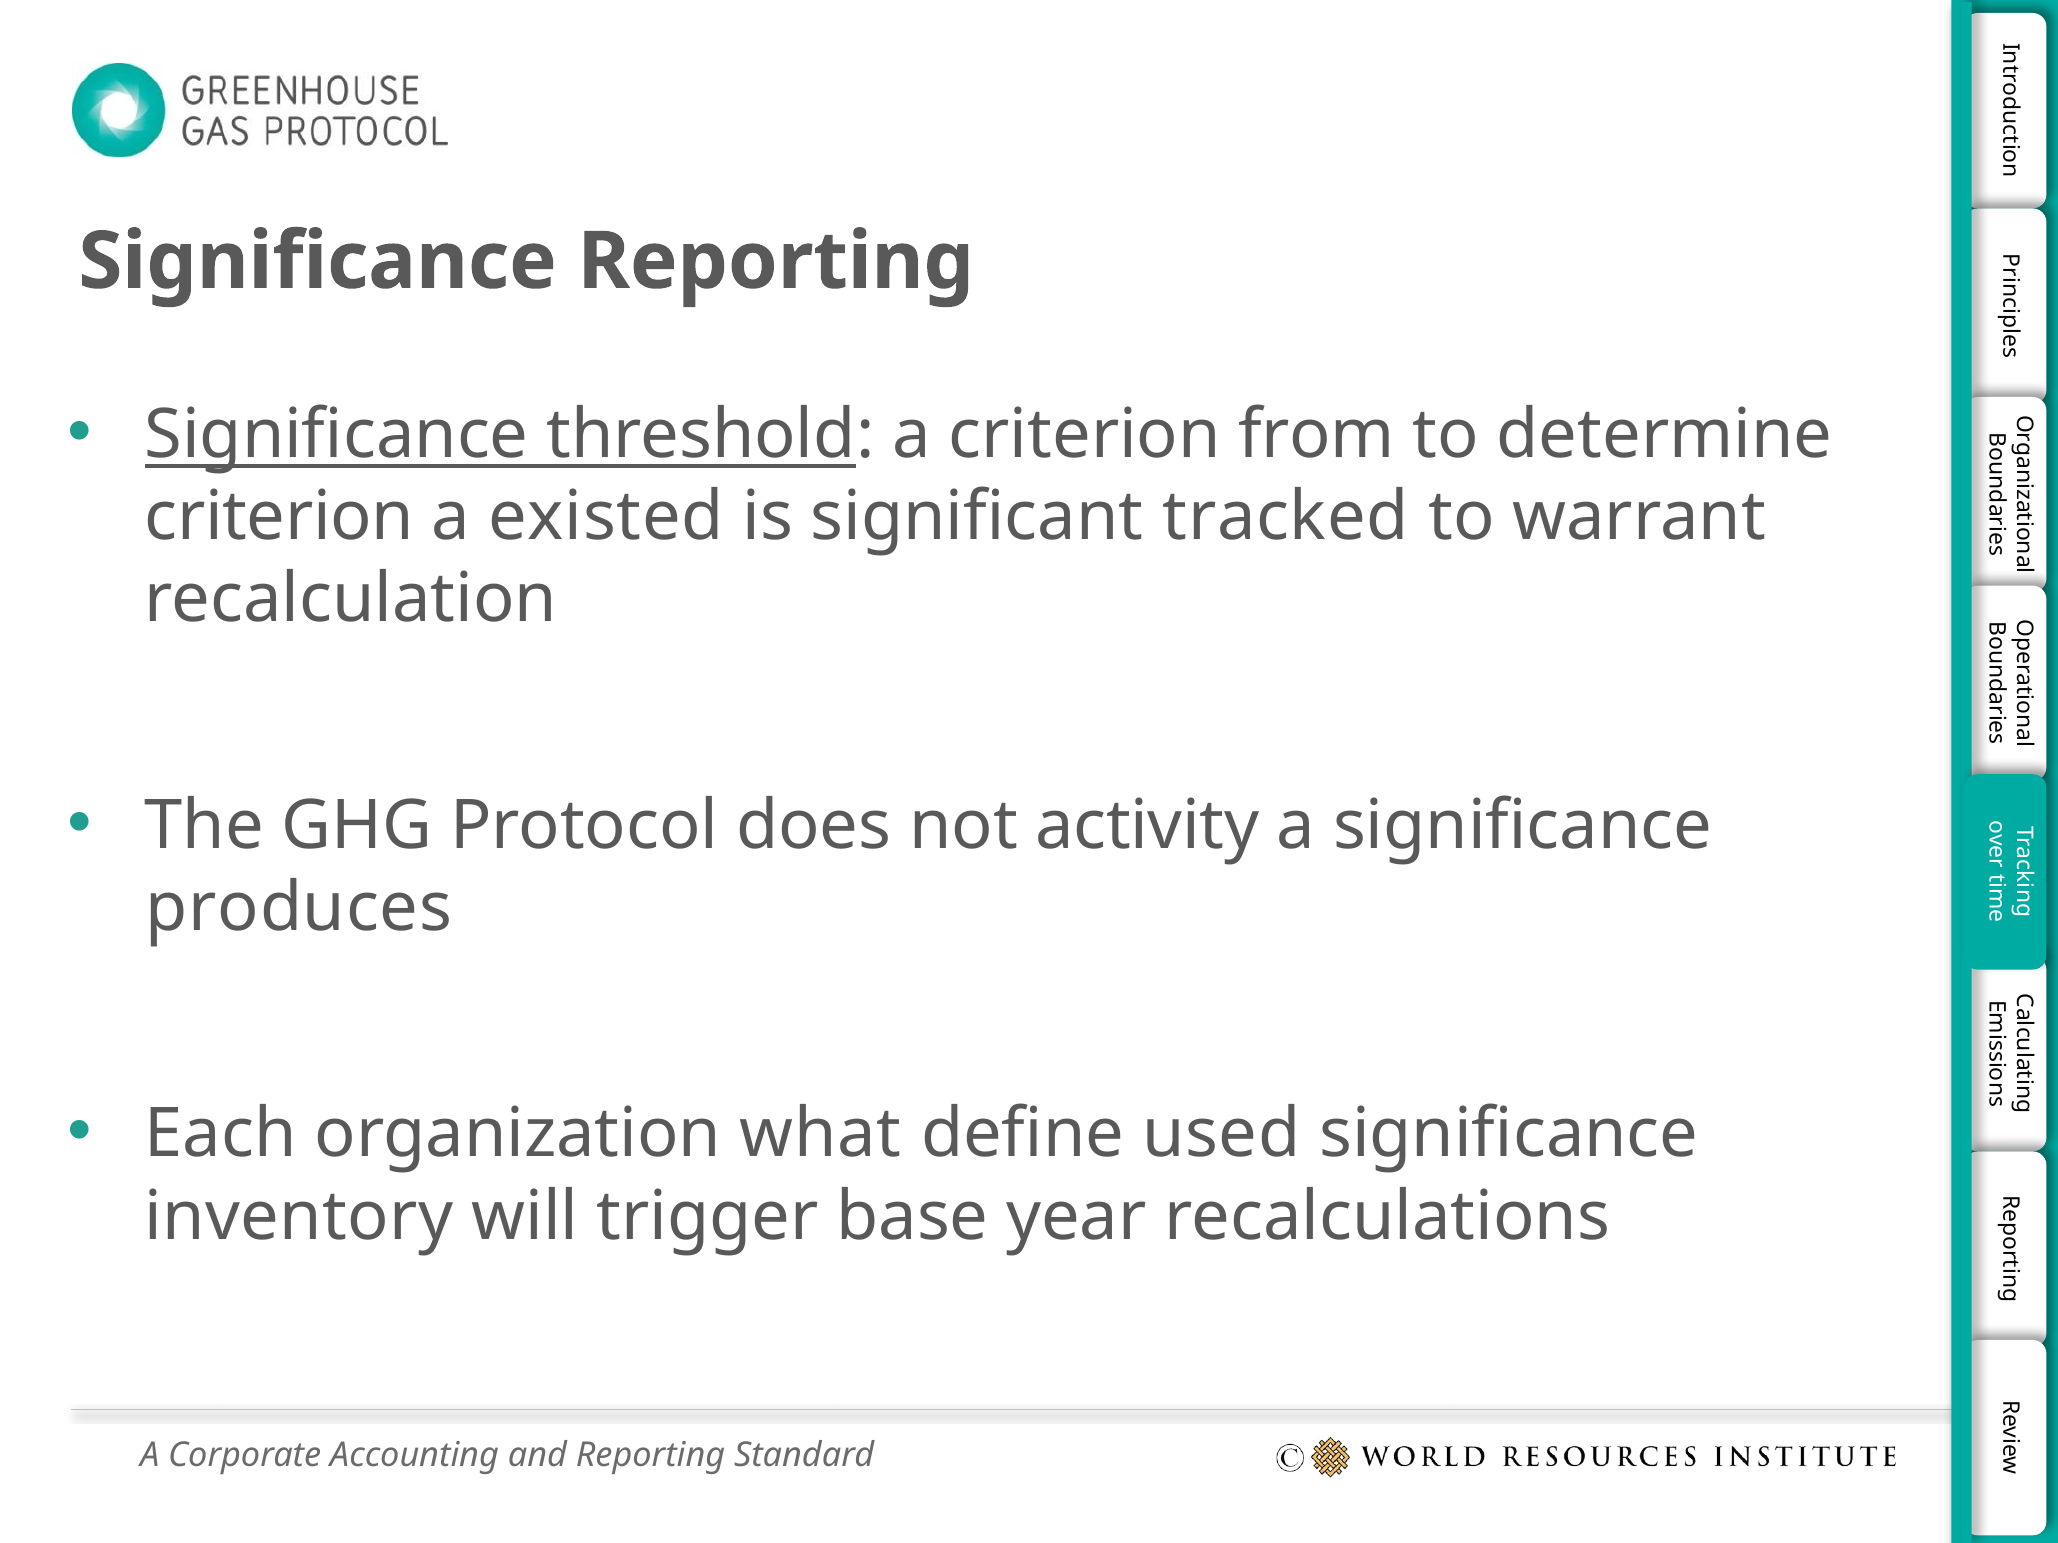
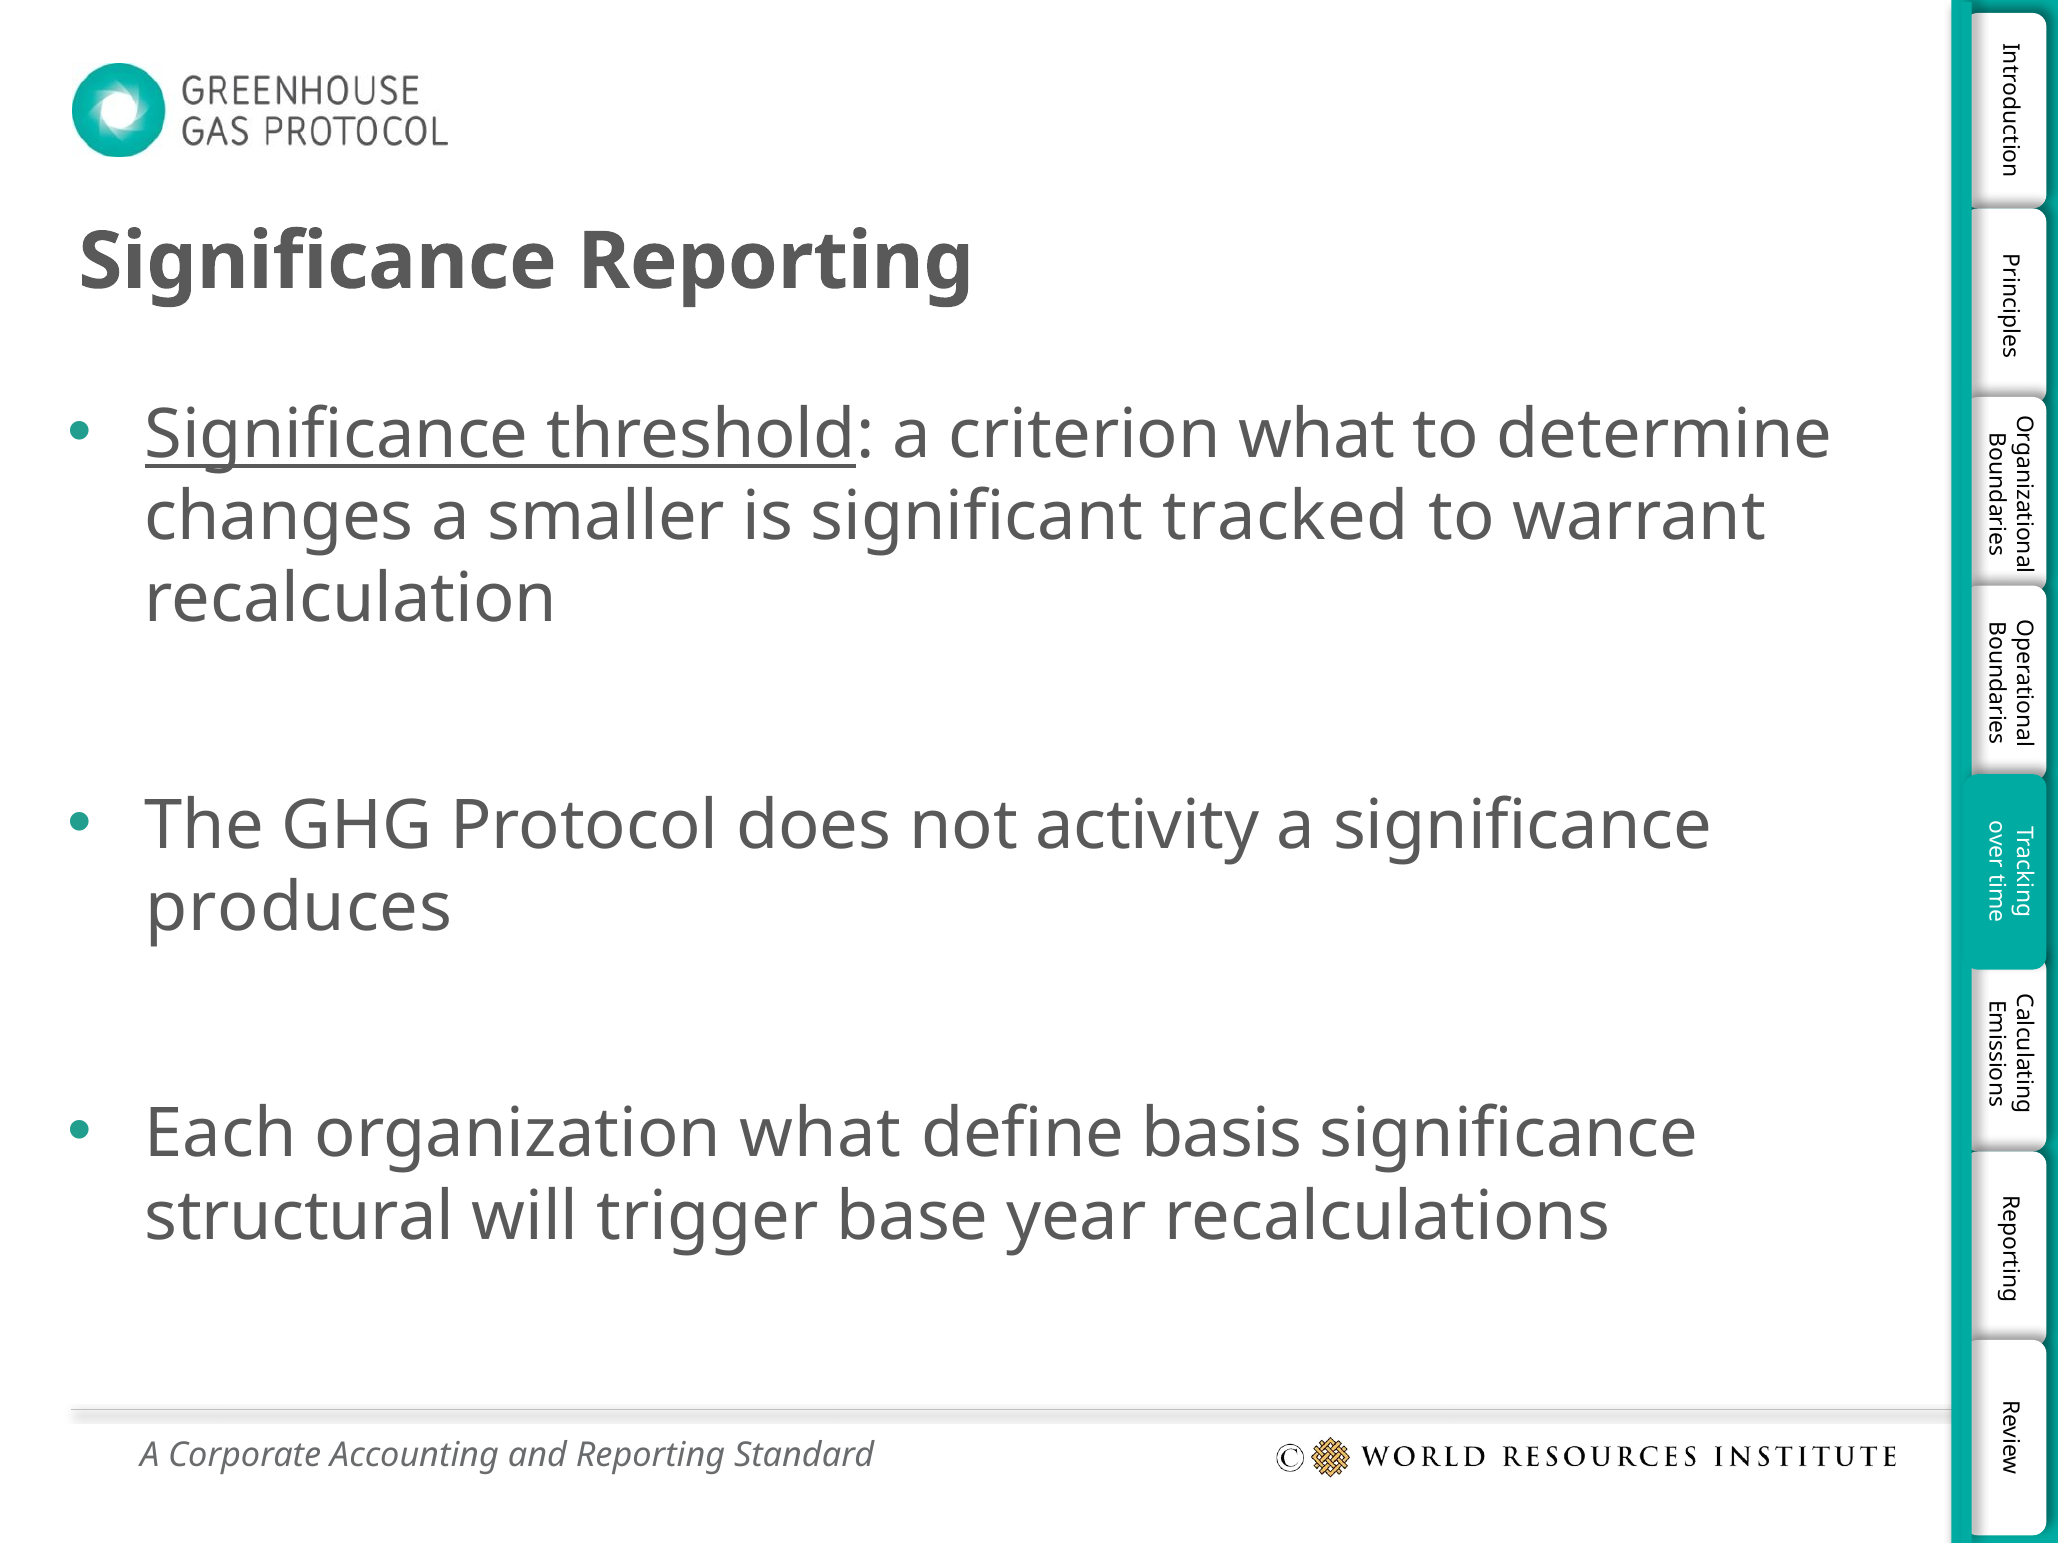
criterion from: from -> what (1317, 435)
criterion: criterion -> changes (279, 517)
existed: existed -> smaller (606, 517)
used: used -> basis (1222, 1135)
inventory: inventory -> structural (300, 1217)
